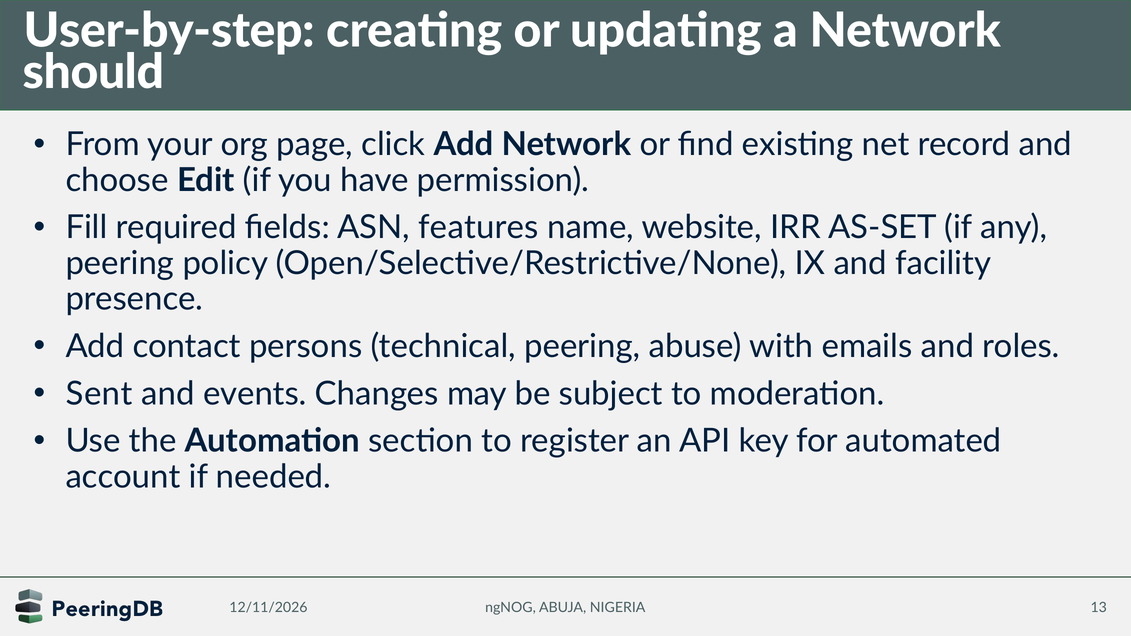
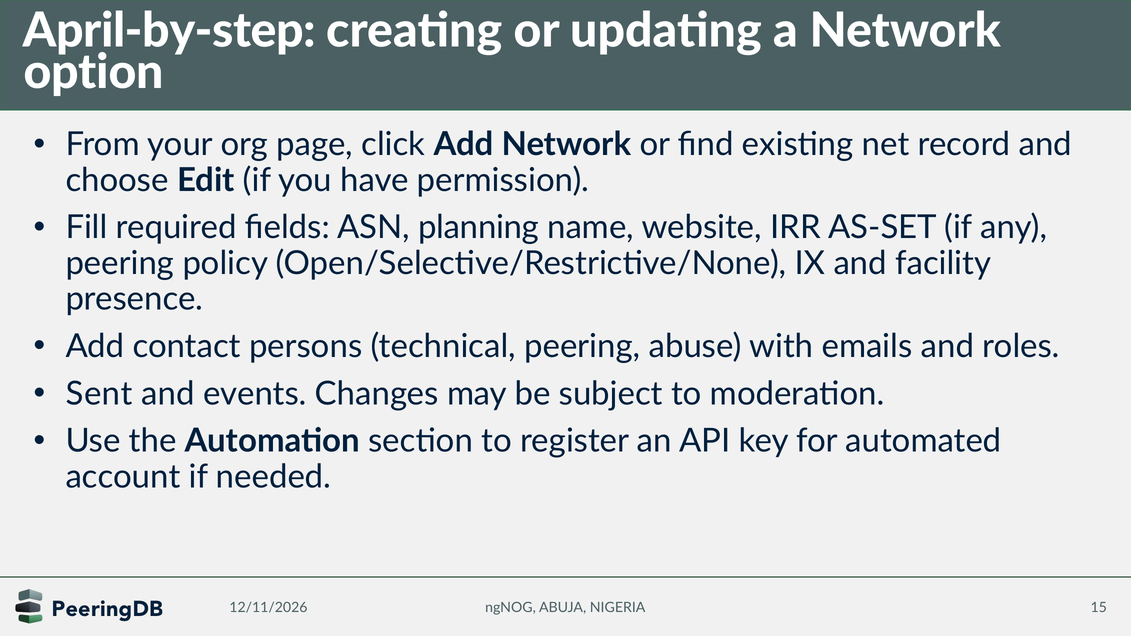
User-by-step: User-by-step -> April-by-step (169, 31)
should: should -> option (94, 73)
features: features -> planning (479, 228)
13: 13 -> 15 (1099, 608)
